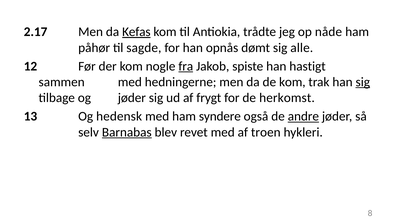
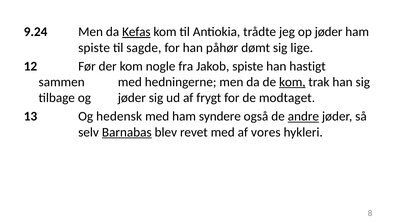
2.17: 2.17 -> 9.24 (36, 32)
op nåde: nåde -> jøder (329, 32)
påhør: påhør -> spiste (94, 48)
opnås: opnås -> påhør (222, 48)
alle: alle -> lige (302, 48)
fra underline: present -> none (186, 66)
kom underline: none -> present (292, 82)
sig underline: present -> none (363, 82)
herkomst: herkomst -> modtaget (287, 98)
troen: troen -> vores (266, 132)
